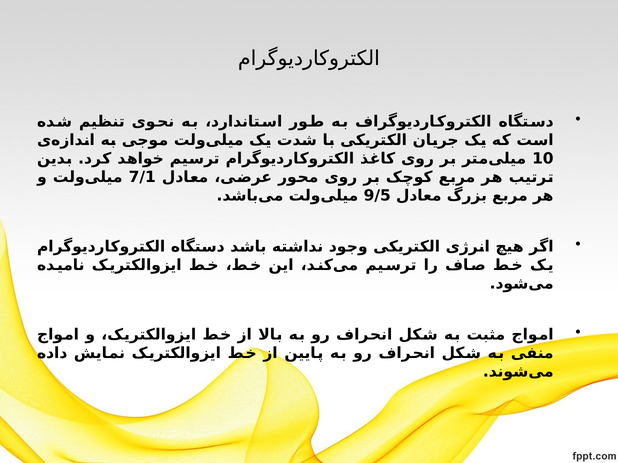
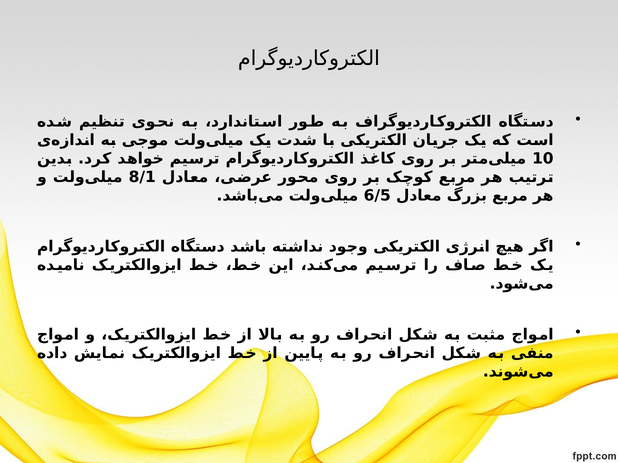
7/1: 7/1 -> 8/1 (142, 177)
9/5: 9/5 -> 6/5 (377, 196)
